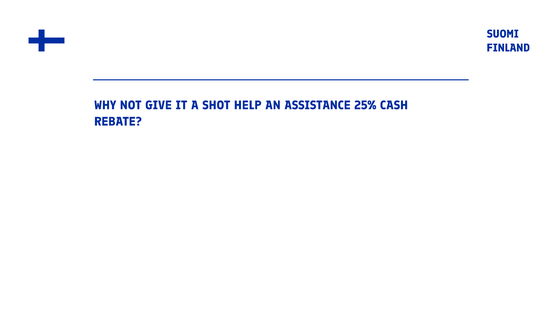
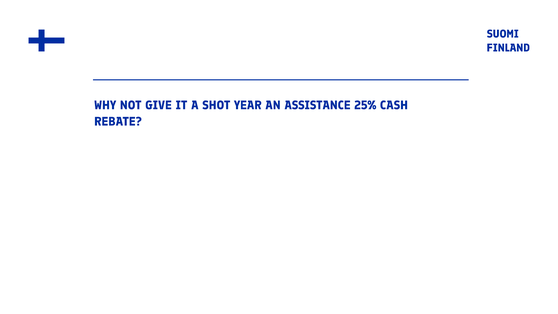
HELP: HELP -> YEAR (248, 105)
